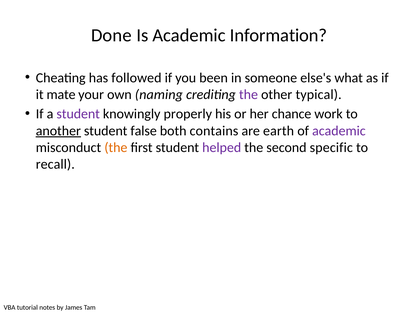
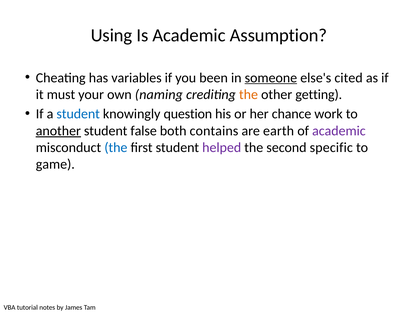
Done: Done -> Using (112, 35)
Information: Information -> Assumption (278, 35)
followed: followed -> variables (136, 78)
someone underline: none -> present (271, 78)
what: what -> cited (349, 78)
mate: mate -> must (61, 94)
the colour: purple -> orange (249, 94)
typical: typical -> getting (319, 94)
student colour: purple -> blue (78, 114)
properly: properly -> question (188, 114)
the colour: orange -> blue (116, 147)
recall: recall -> game (55, 164)
